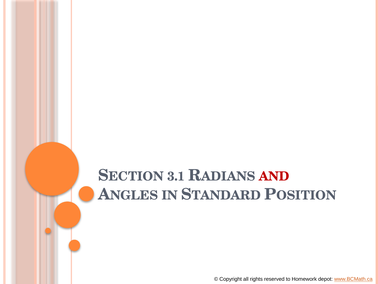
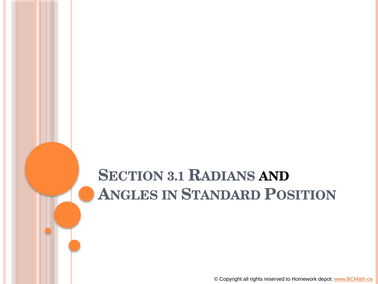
AND colour: red -> black (274, 176)
